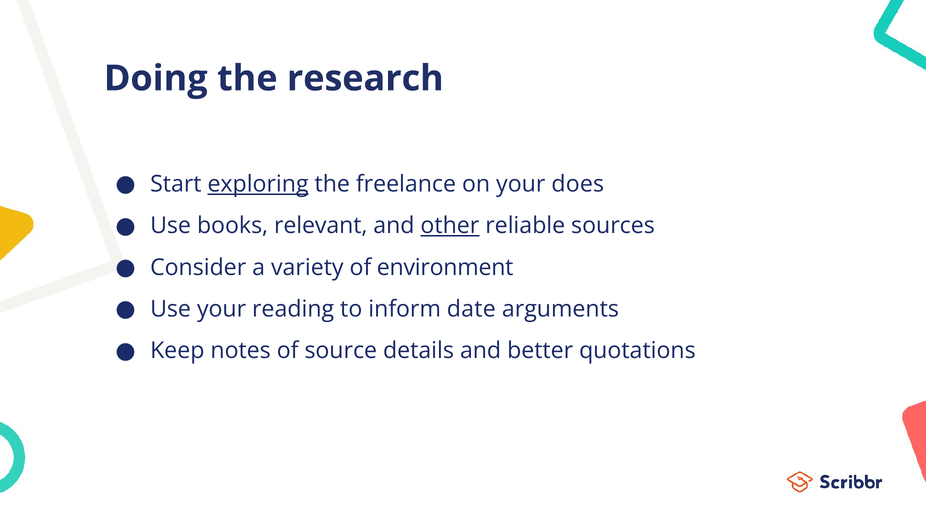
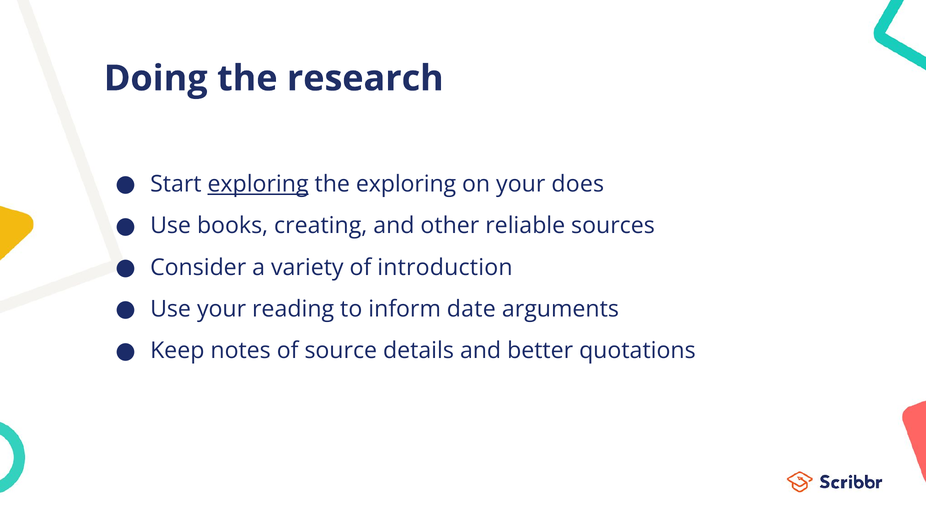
the freelance: freelance -> exploring (406, 184)
relevant: relevant -> creating (321, 226)
other underline: present -> none (450, 226)
environment: environment -> introduction (445, 267)
